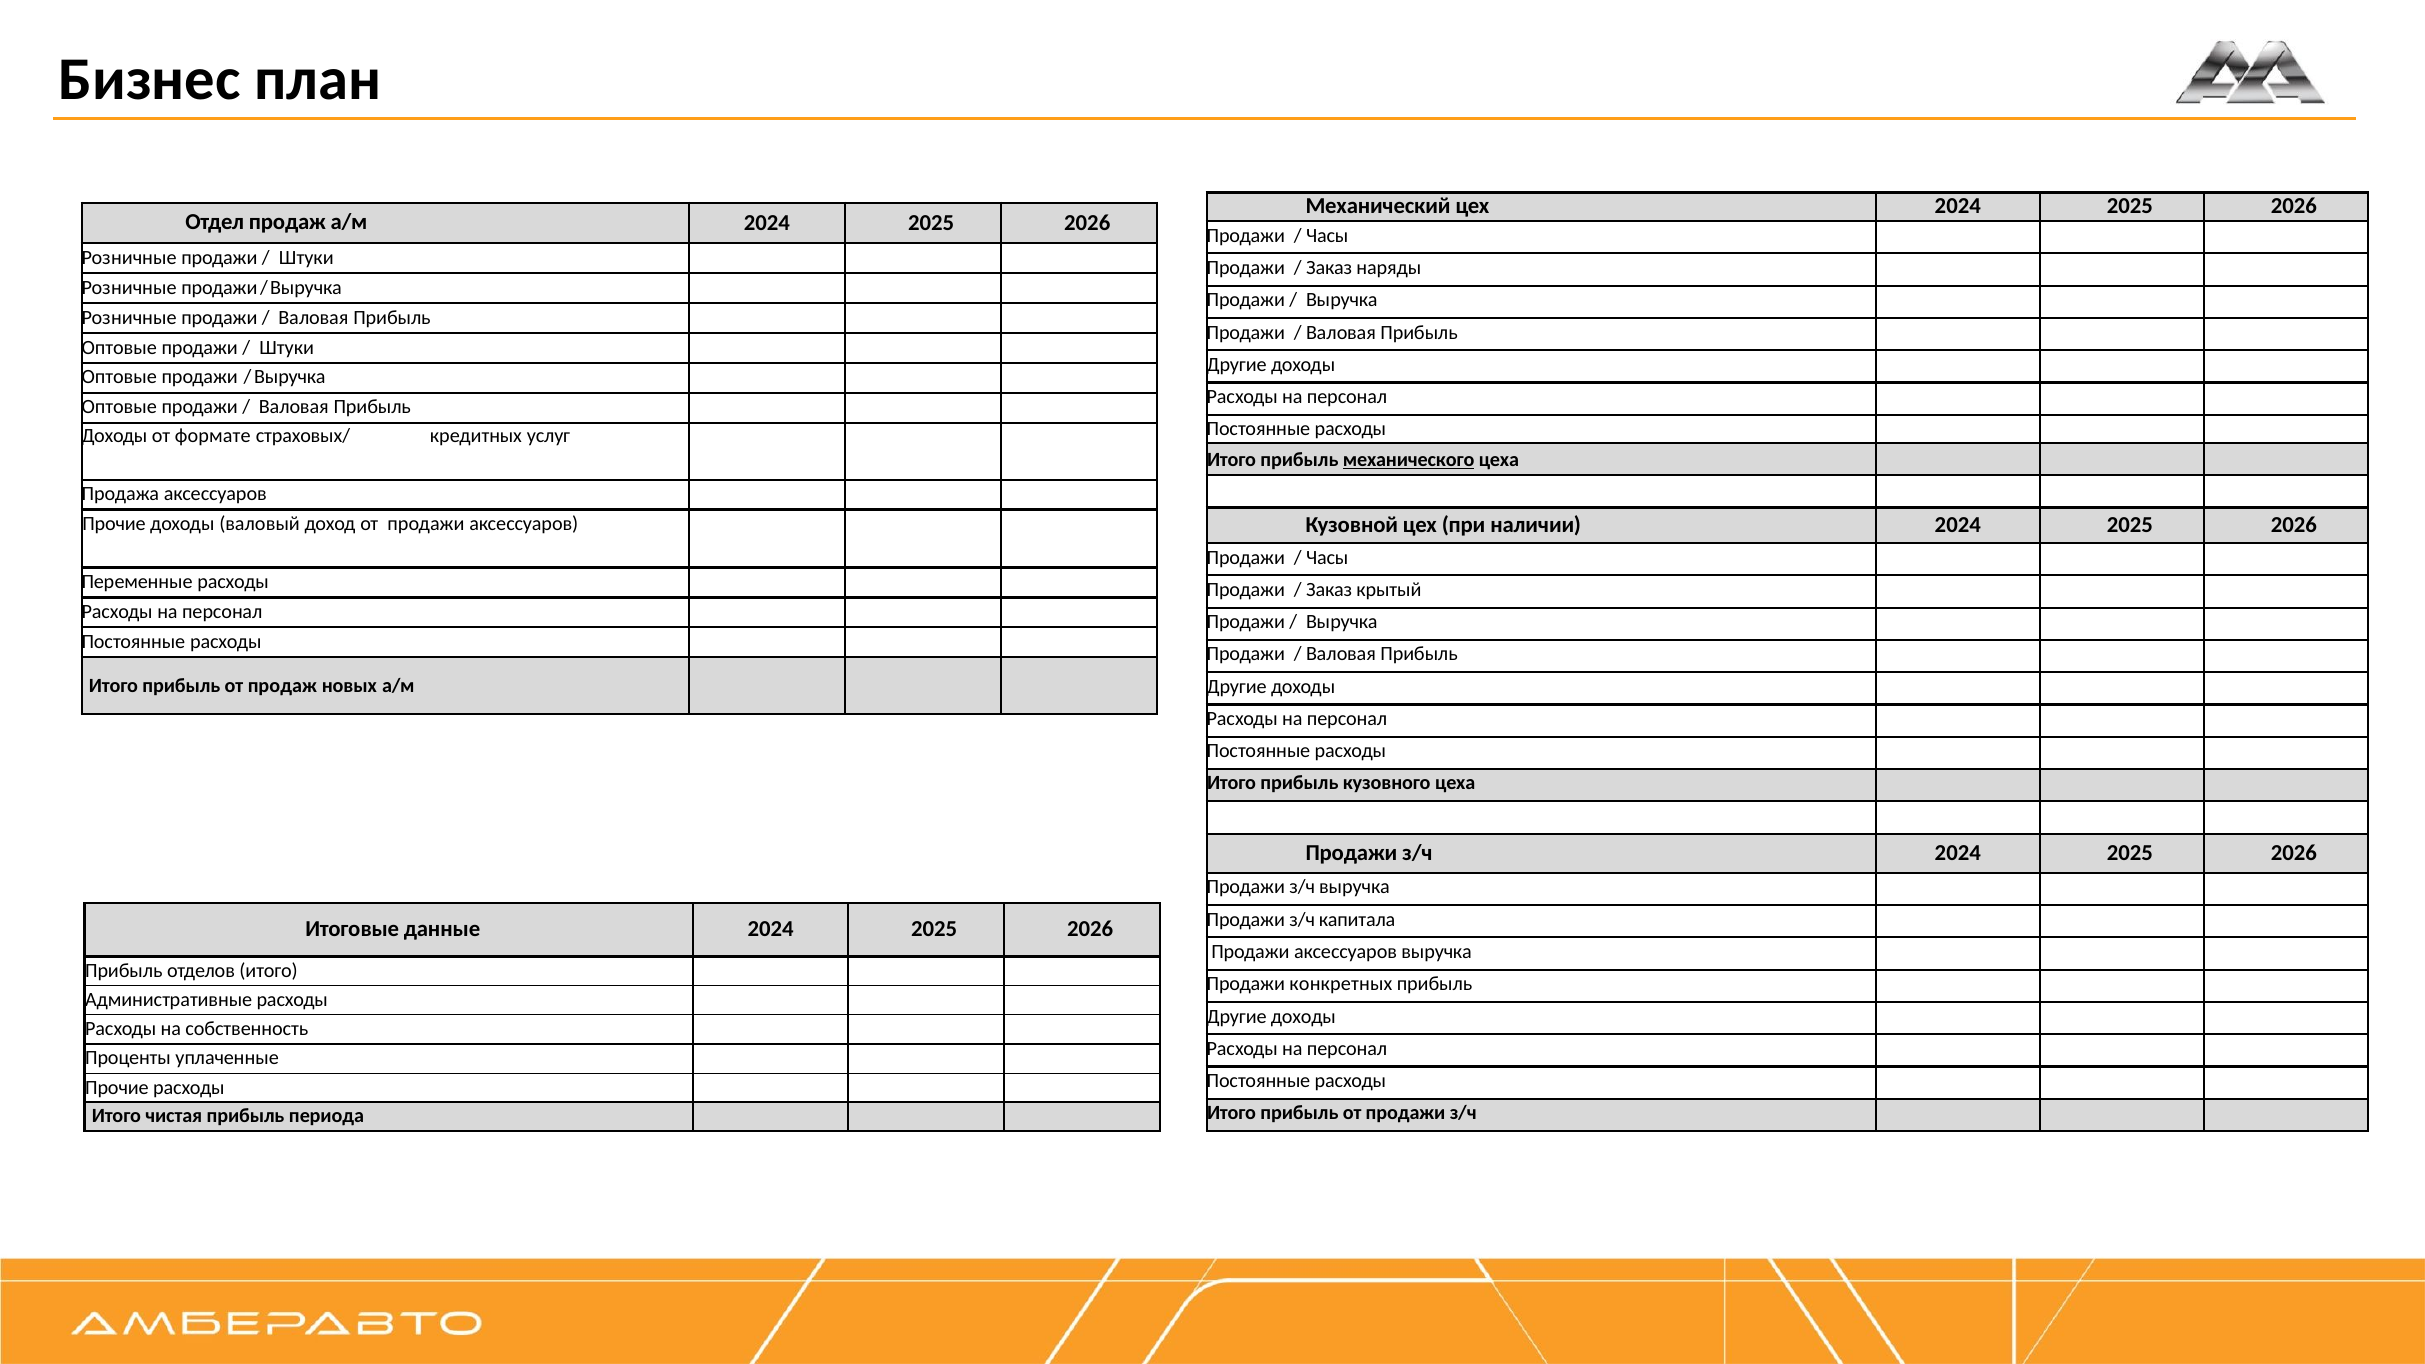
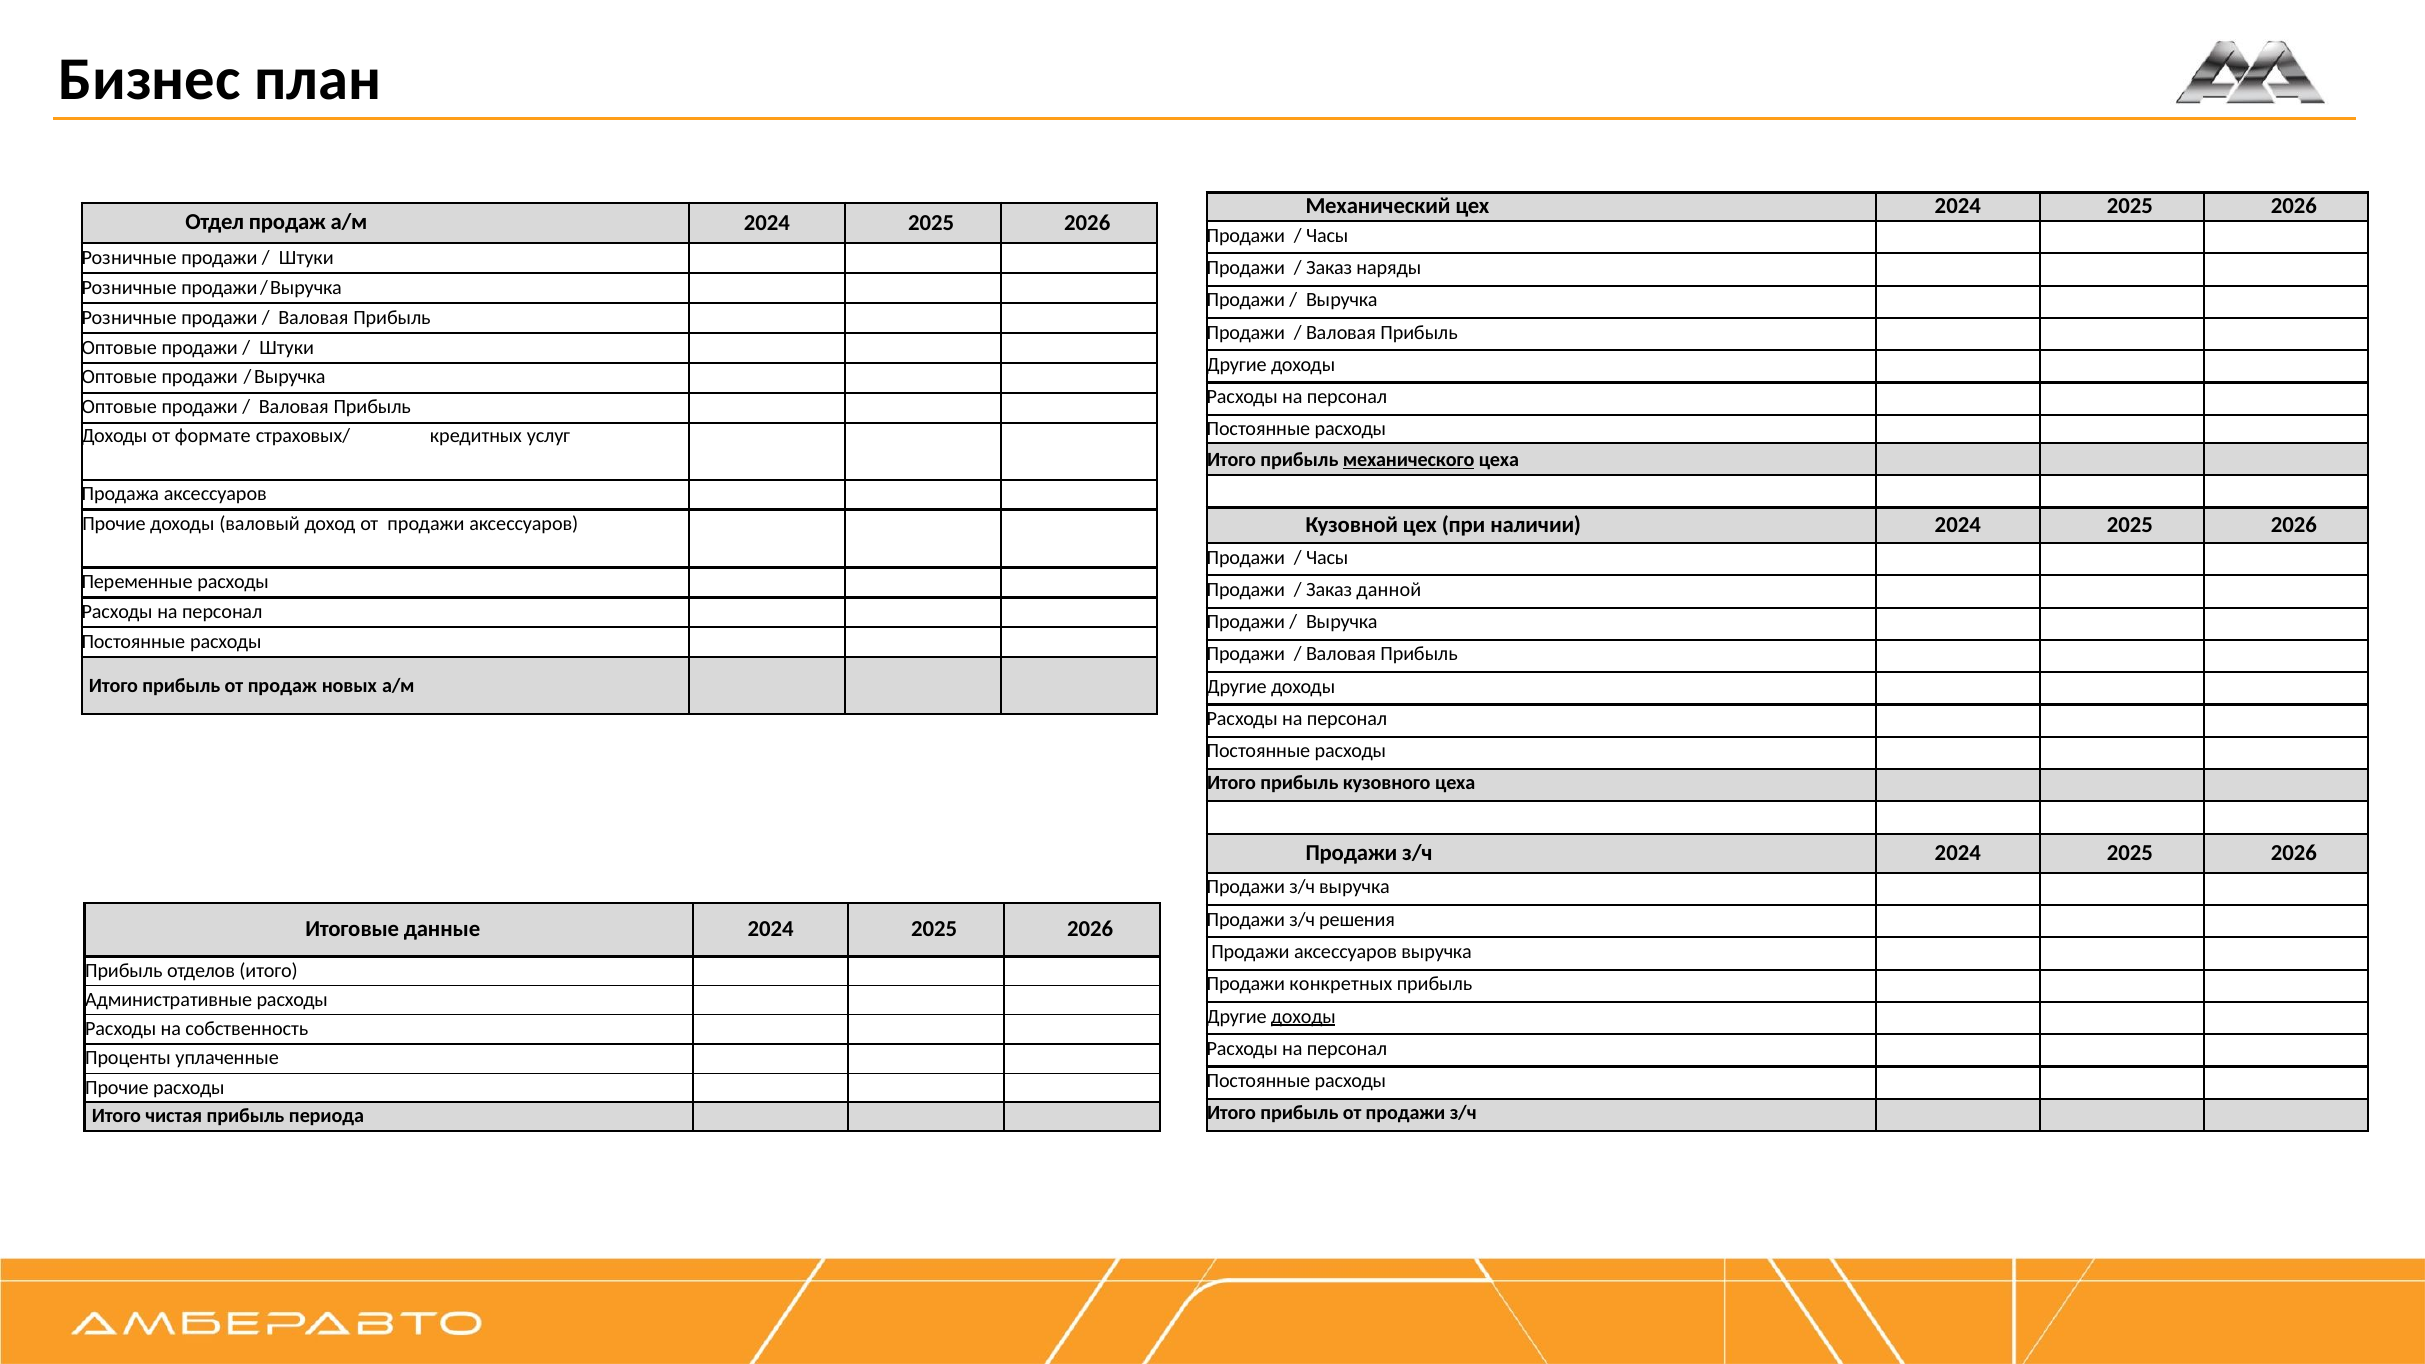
крытый: крытый -> данной (1389, 590)
капитала: капитала -> решения (1357, 920)
доходы underline: none -> present (1303, 1016)
